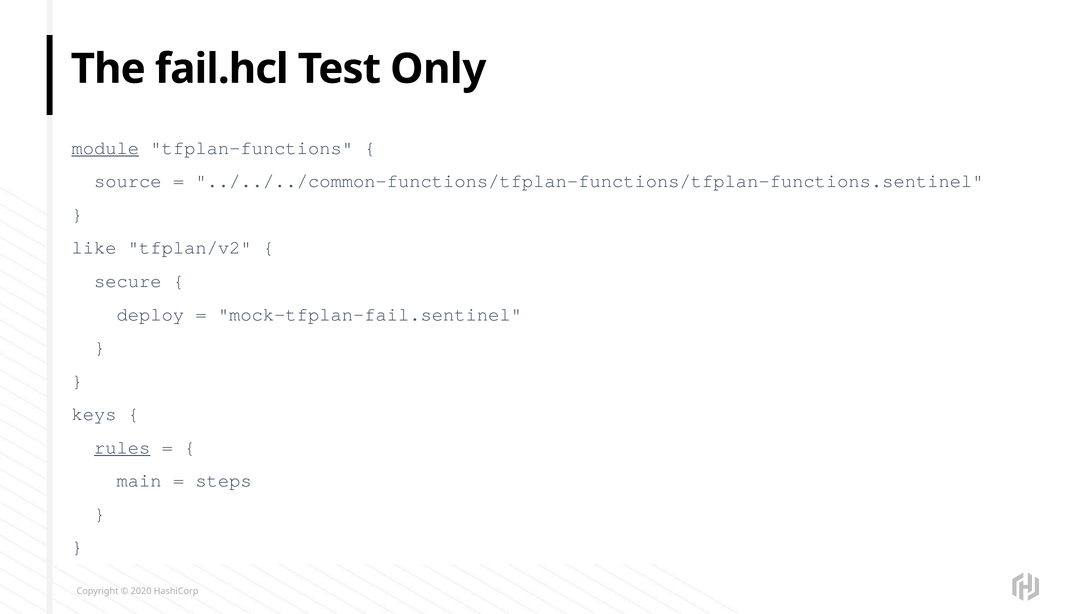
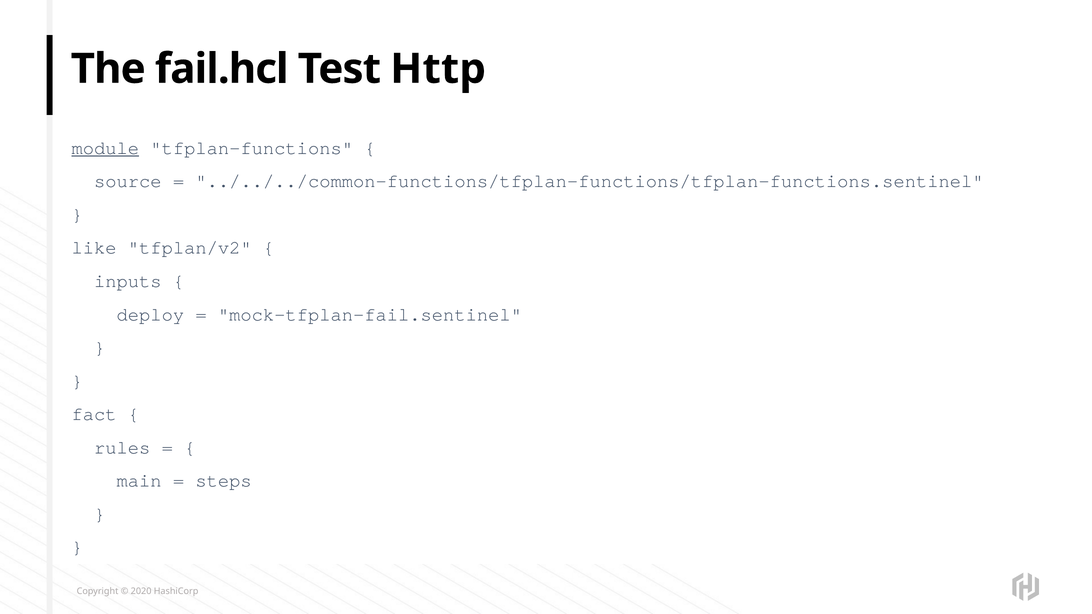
Only: Only -> Http (438, 69)
secure: secure -> inputs (128, 281)
keys: keys -> fact (94, 414)
rules underline: present -> none (122, 448)
